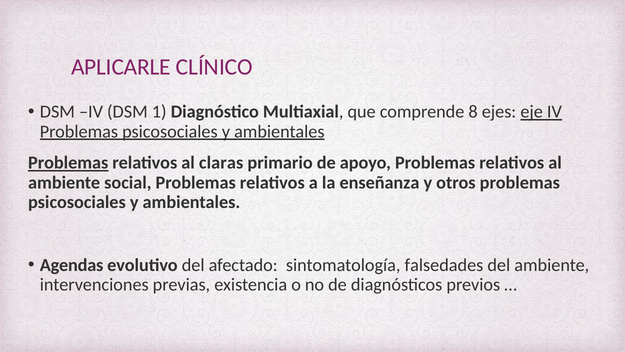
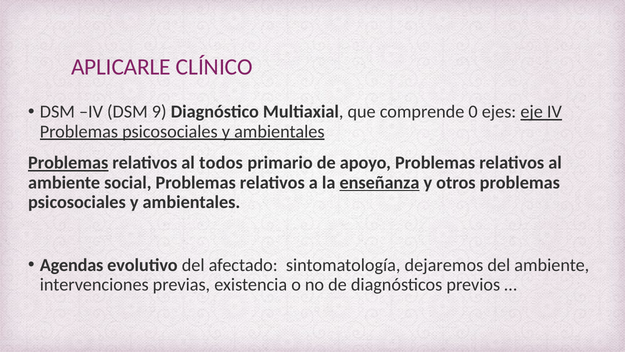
1: 1 -> 9 (159, 112)
8: 8 -> 0 (473, 112)
claras: claras -> todos (221, 163)
enseñanza underline: none -> present (379, 182)
falsedades: falsedades -> dejaremos (444, 265)
